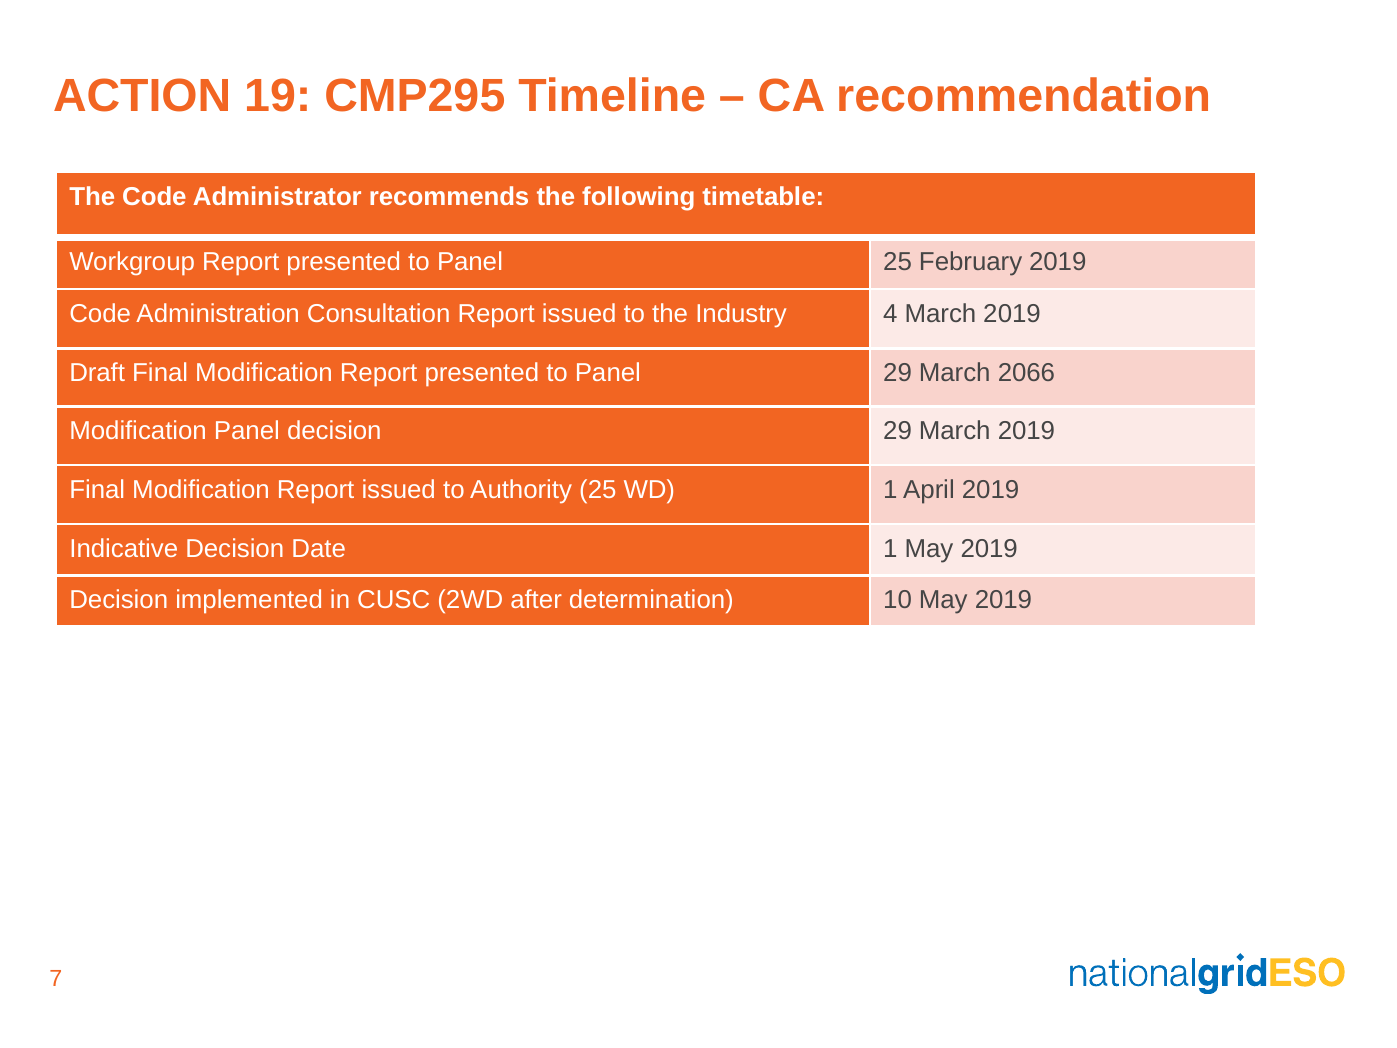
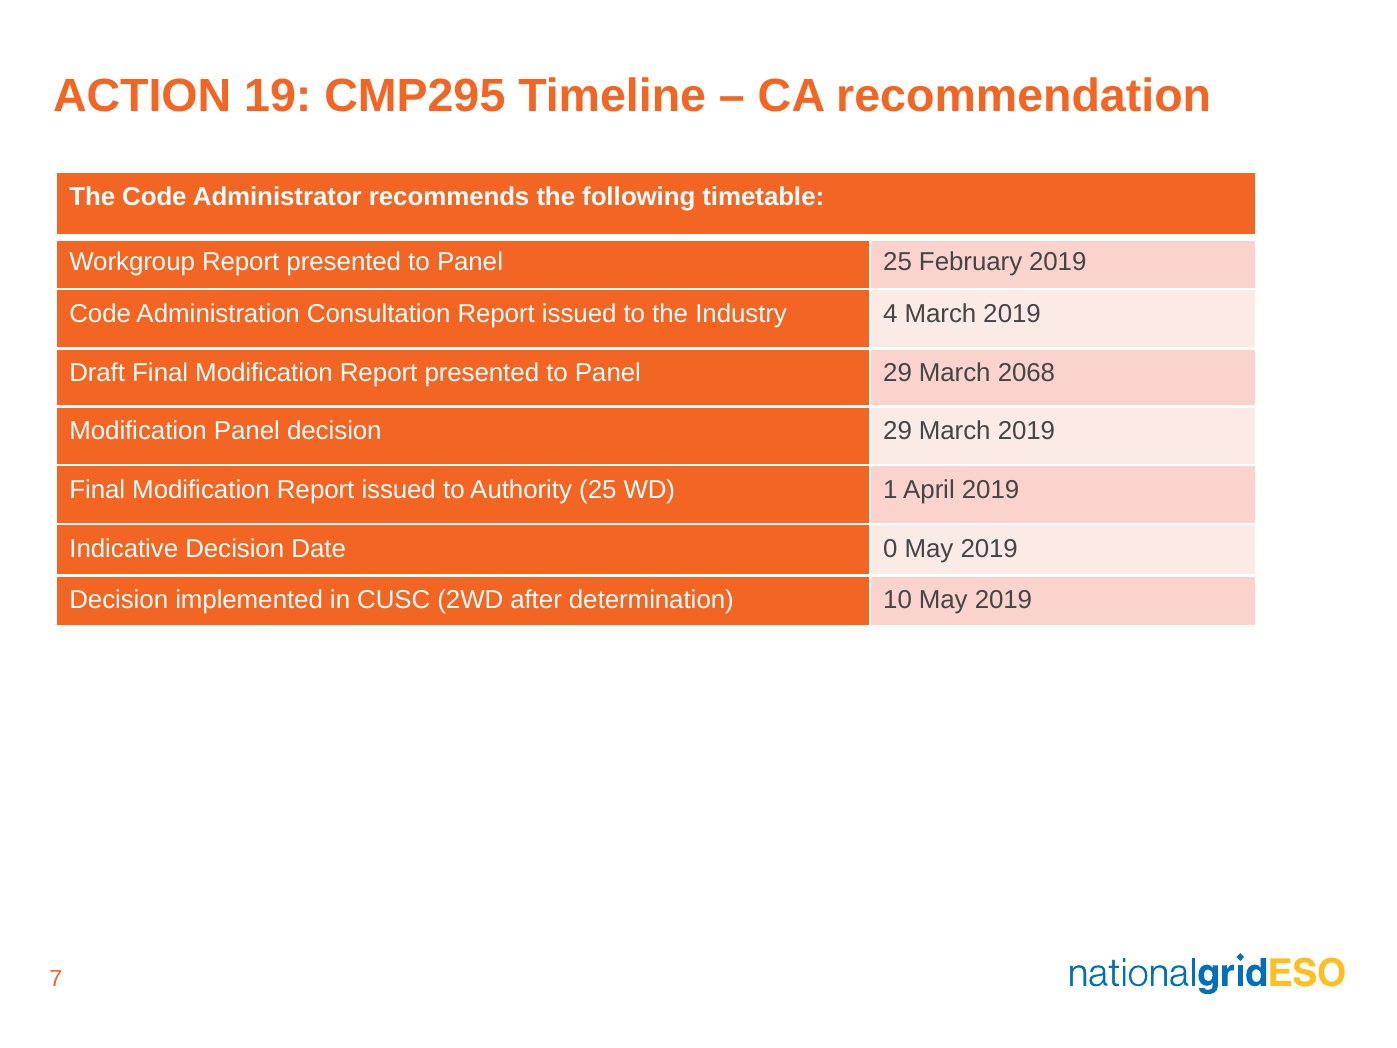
2066: 2066 -> 2068 (1026, 373)
Date 1: 1 -> 0 (890, 548)
